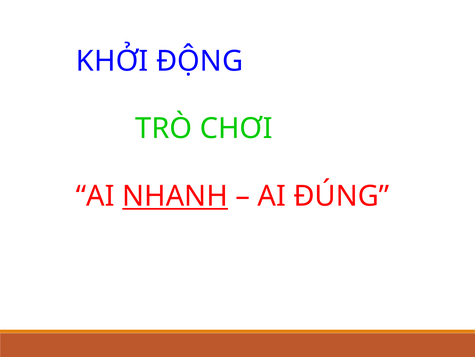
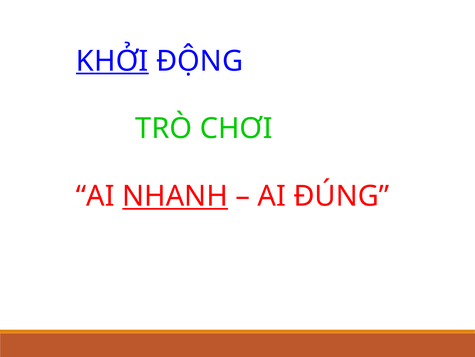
KHỞI underline: none -> present (112, 61)
